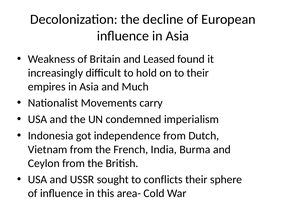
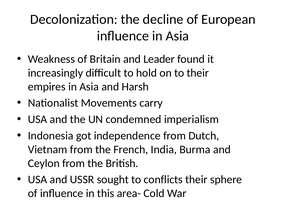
Leased: Leased -> Leader (159, 59)
Much: Much -> Harsh (135, 87)
